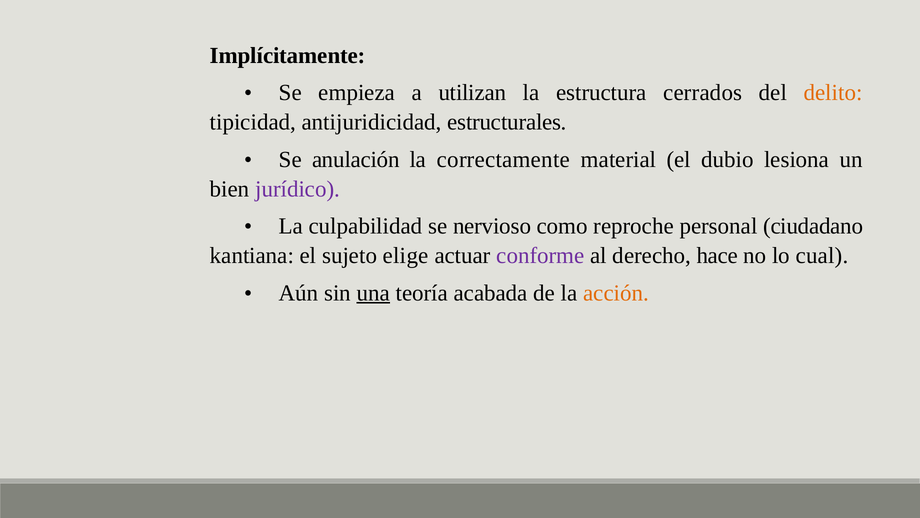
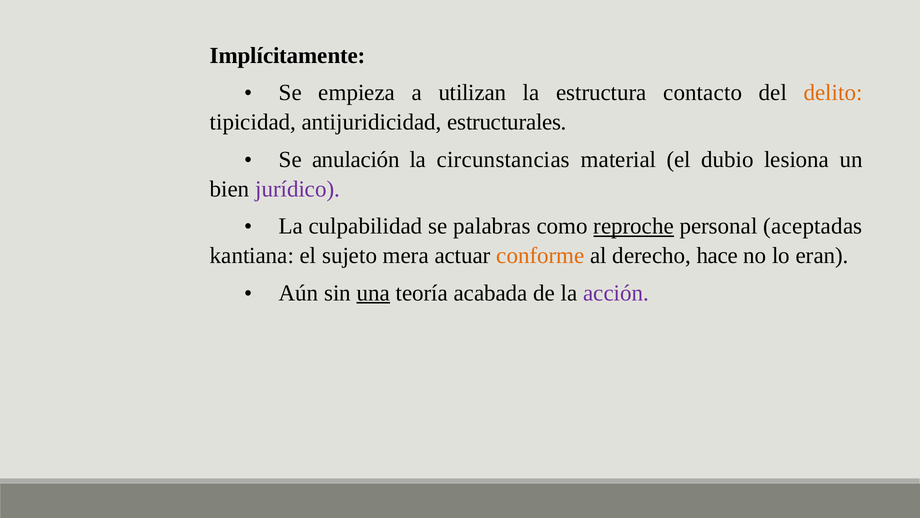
cerrados: cerrados -> contacto (703, 93)
correctamente: correctamente -> circunstancias (503, 159)
nervioso: nervioso -> palabras (492, 226)
reproche underline: none -> present (634, 226)
ciudadano: ciudadano -> aceptadas (813, 226)
elige: elige -> mera (406, 256)
conforme colour: purple -> orange (540, 256)
cual: cual -> eran (822, 256)
acción colour: orange -> purple (616, 293)
